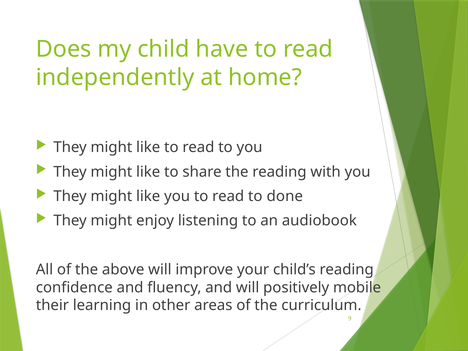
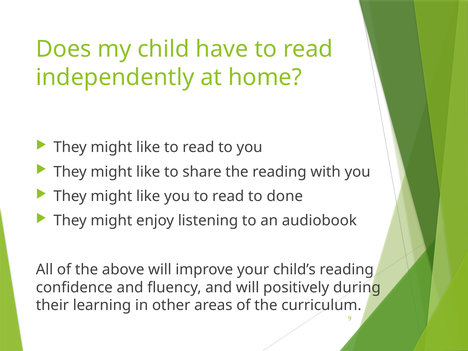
mobile: mobile -> during (357, 287)
